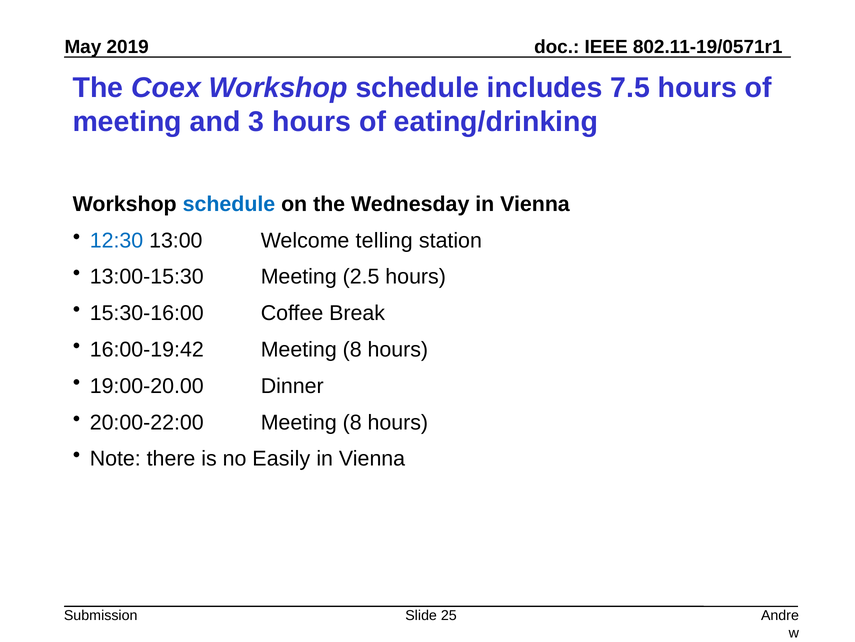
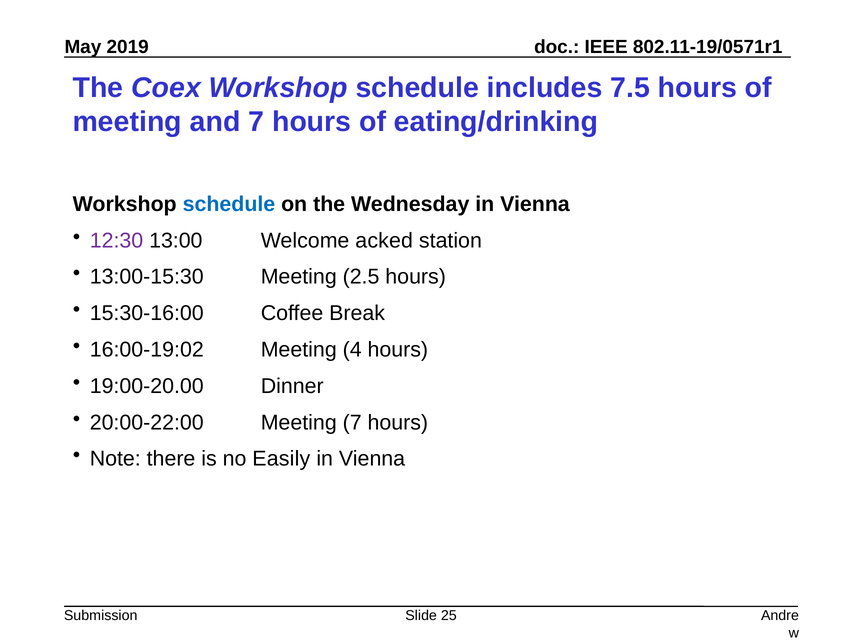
and 3: 3 -> 7 (256, 122)
12:30 colour: blue -> purple (116, 240)
telling: telling -> acked (384, 240)
16:00-19:42: 16:00-19:42 -> 16:00-19:02 (147, 349)
8: 8 -> 4 (352, 349)
20:00-22:00 Meeting 8: 8 -> 7 (352, 422)
